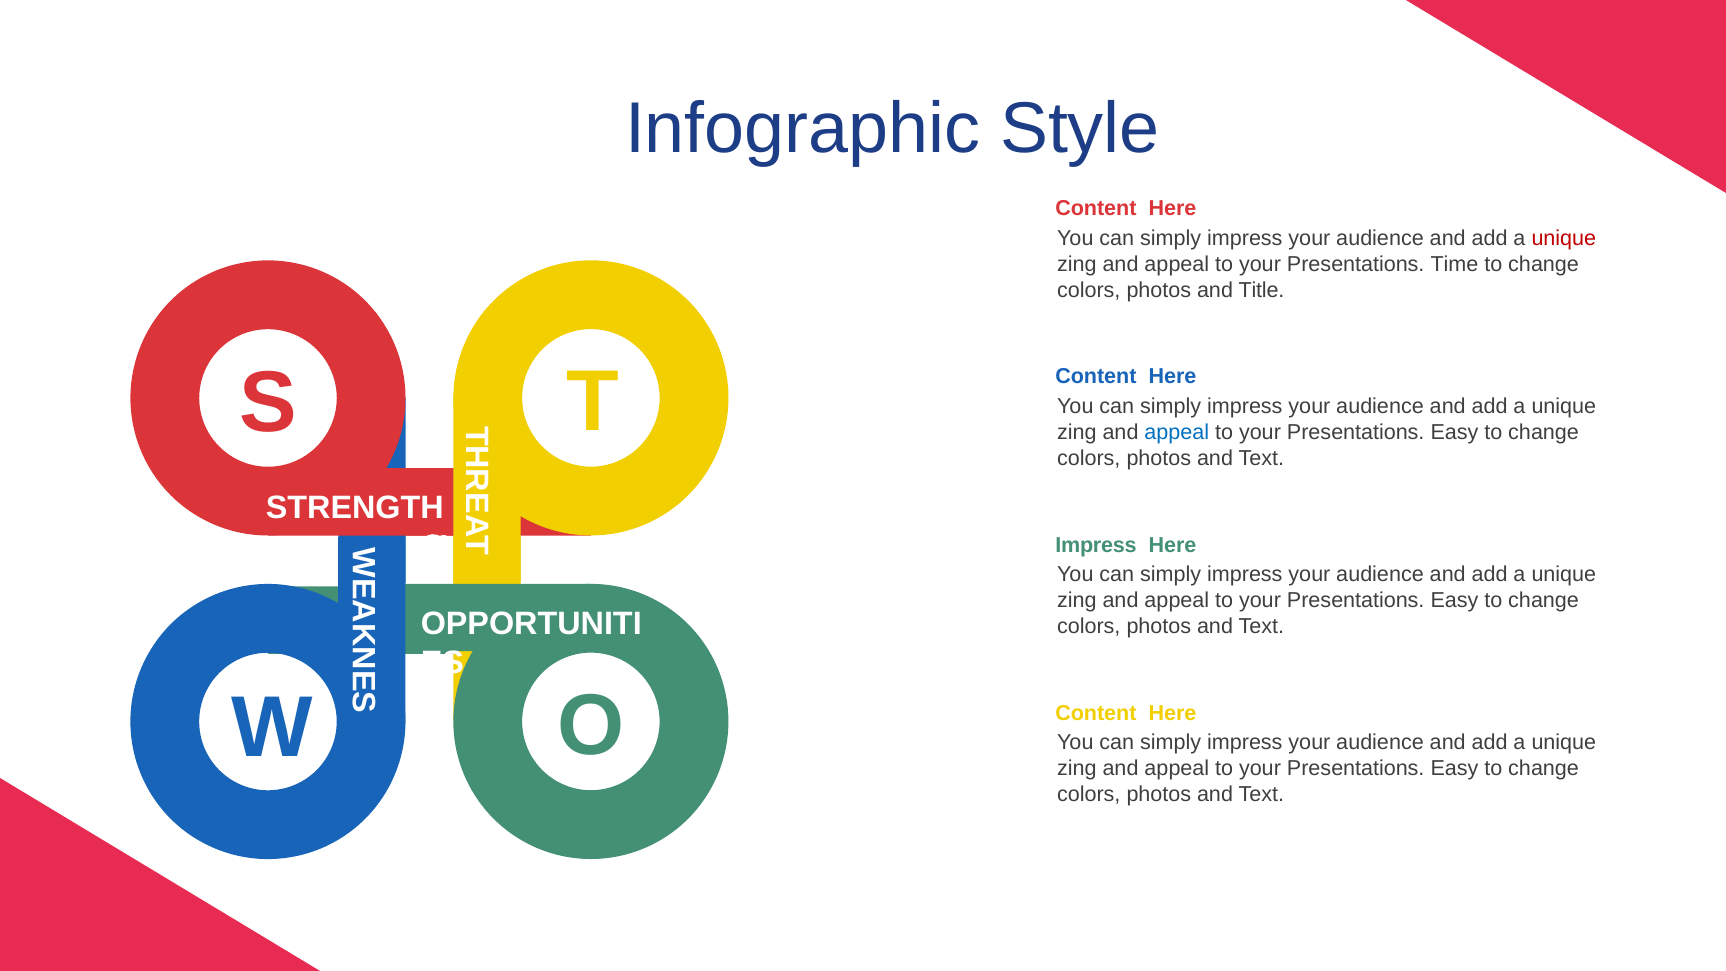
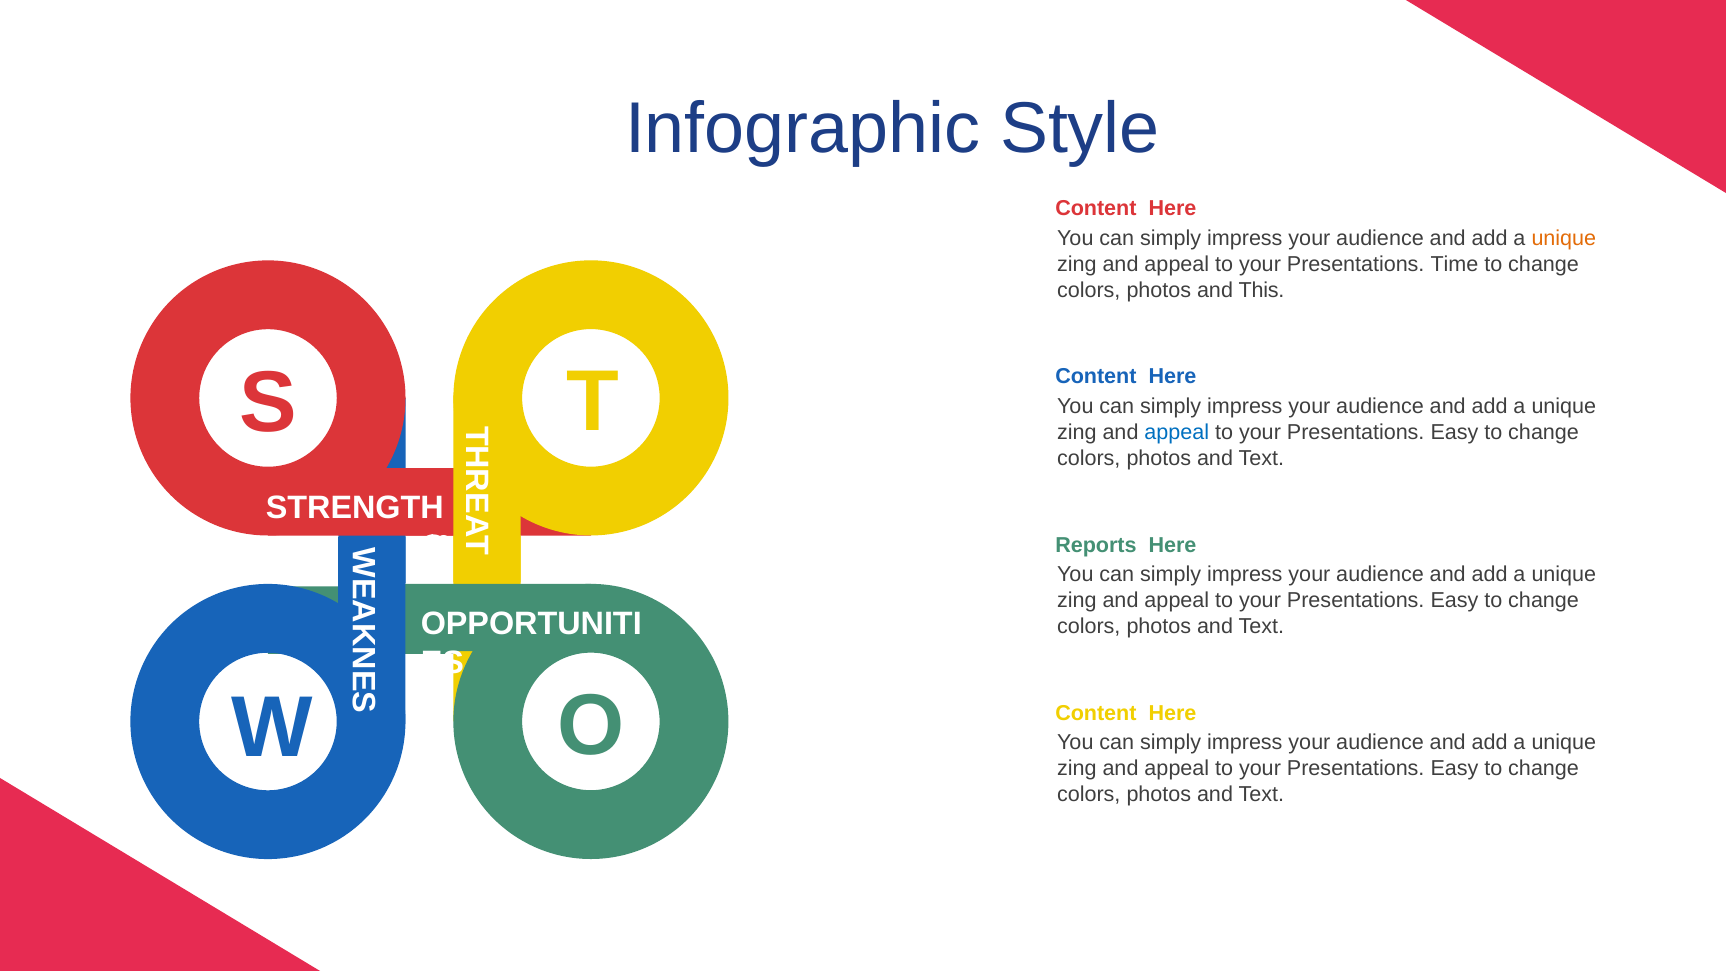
unique colour: red -> orange (1564, 238)
Title: Title -> This (1261, 290)
Impress: Impress -> Reports (1096, 545)
